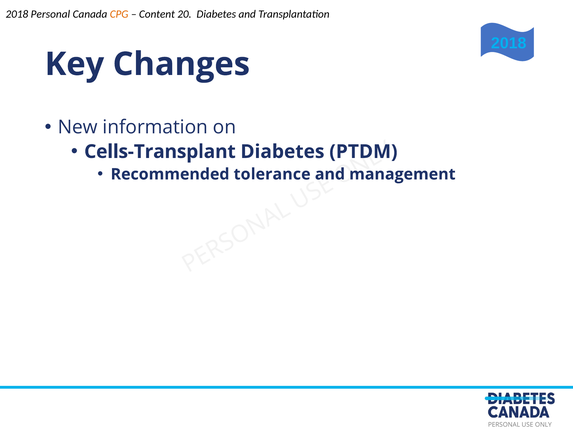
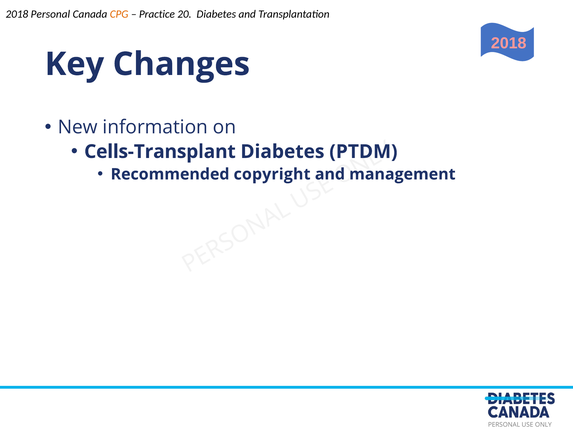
Content: Content -> Practice (157, 14)
2018 colour: light blue -> pink (509, 43)
tolerance: tolerance -> copyright (272, 174)
